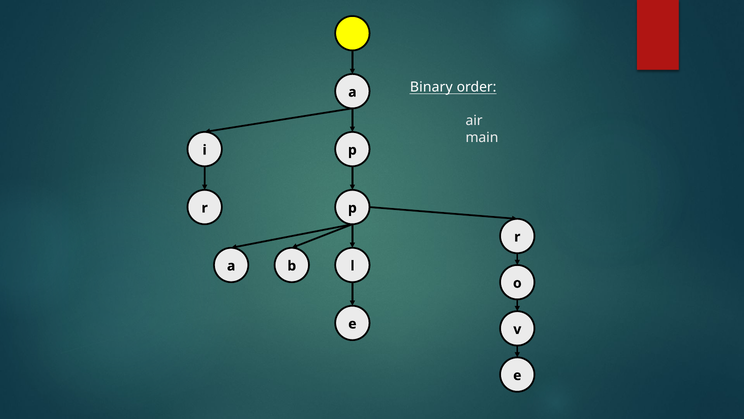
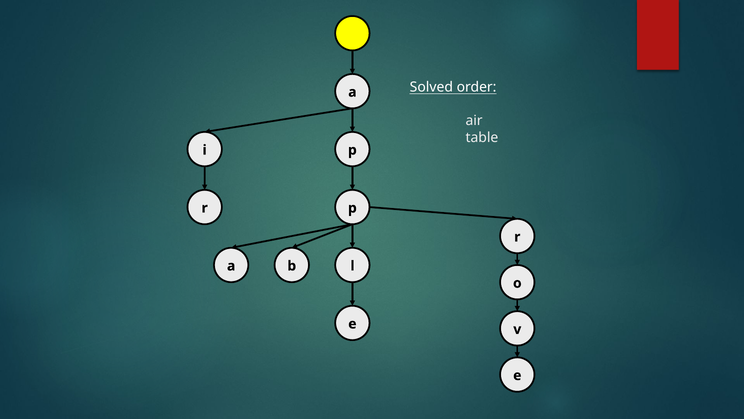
Binary: Binary -> Solved (431, 87)
main: main -> table (482, 137)
